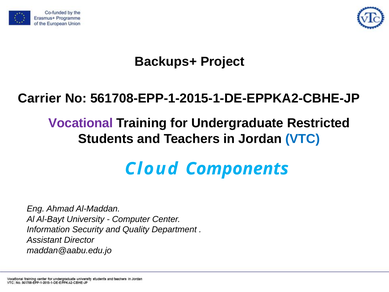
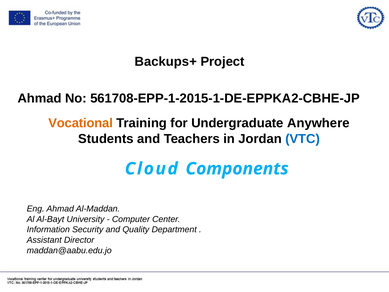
Carrier: Carrier -> Ahmad (40, 98)
Vocational colour: purple -> orange (81, 123)
Restricted: Restricted -> Anywhere (318, 123)
